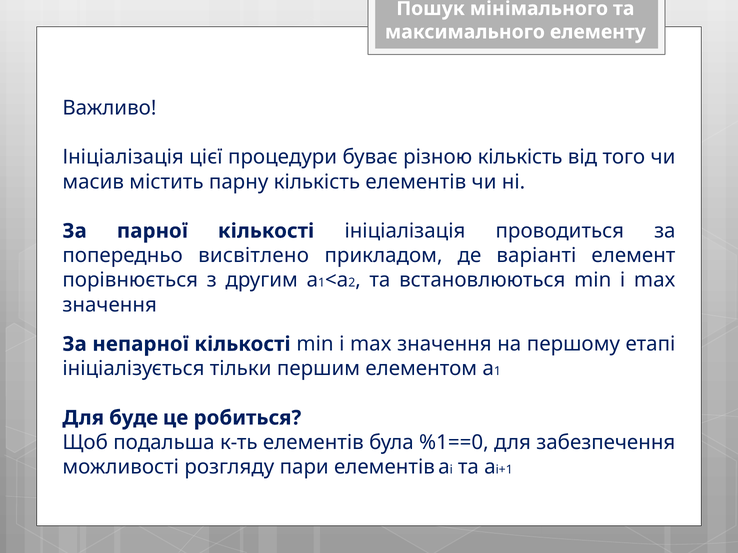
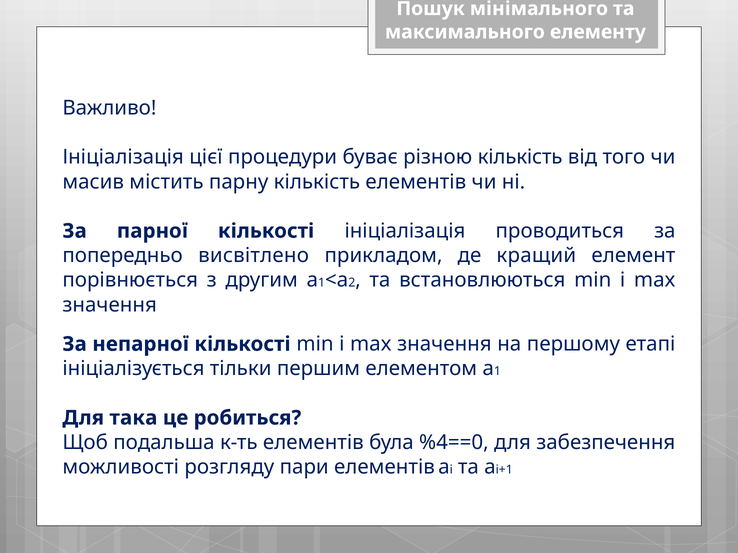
варіанті: варіанті -> кращий (536, 256)
буде: буде -> така (133, 418)
%1==0: %1==0 -> %4==0 (454, 443)
